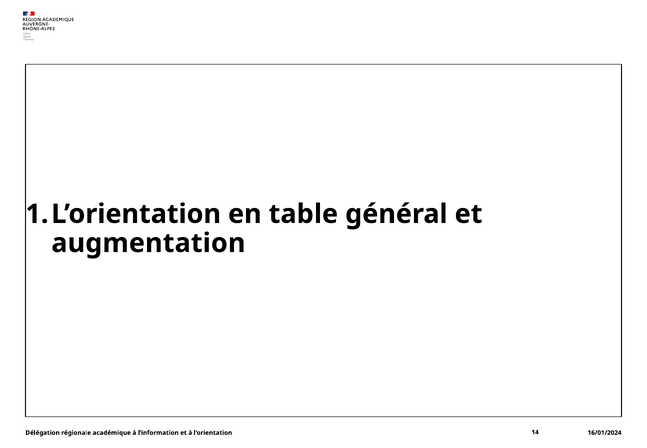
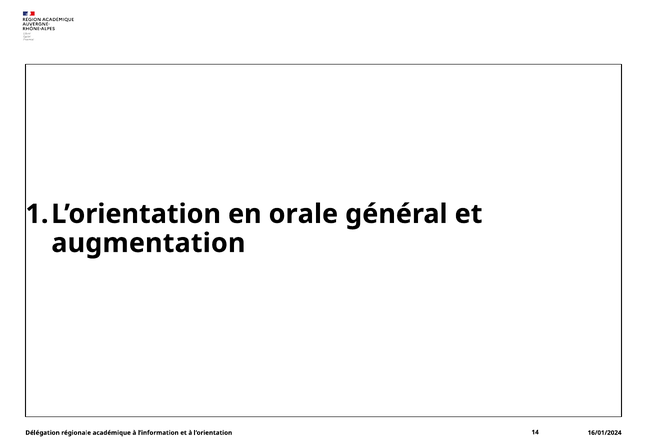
table: table -> orale (303, 214)
